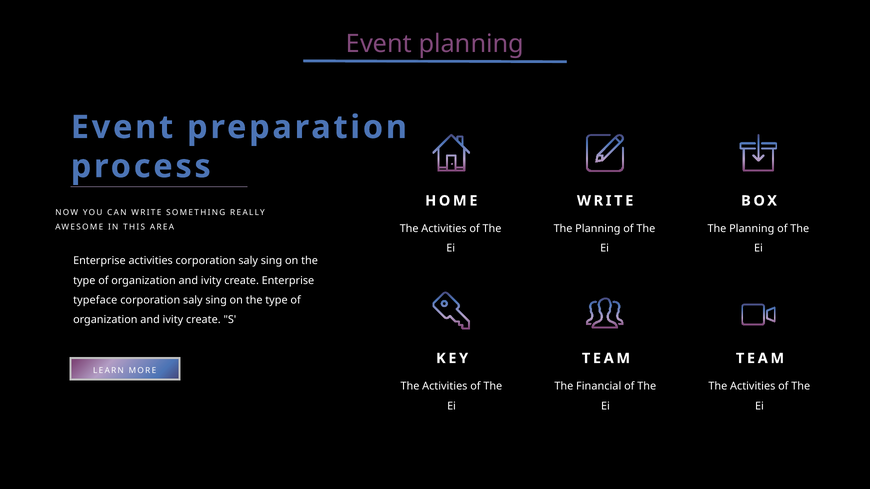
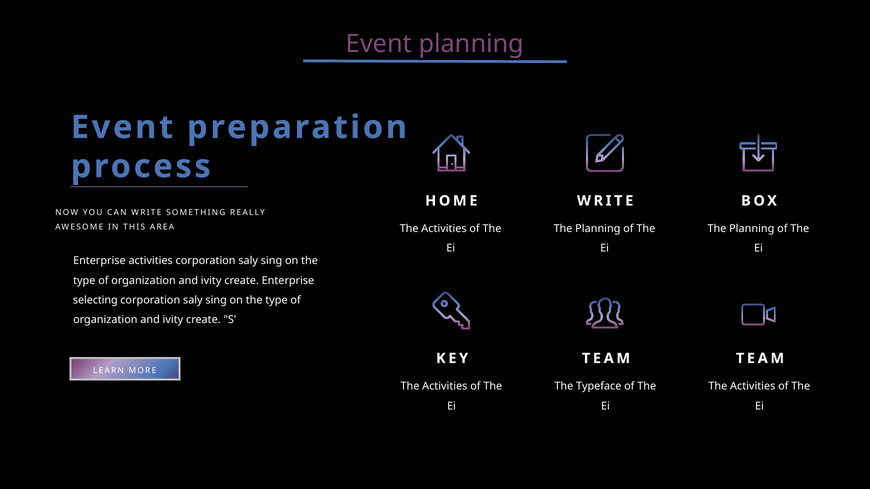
typeface: typeface -> selecting (95, 300)
Financial: Financial -> Typeface (599, 387)
